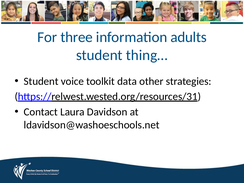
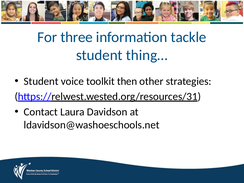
adults: adults -> tackle (189, 37)
data: data -> then (127, 81)
